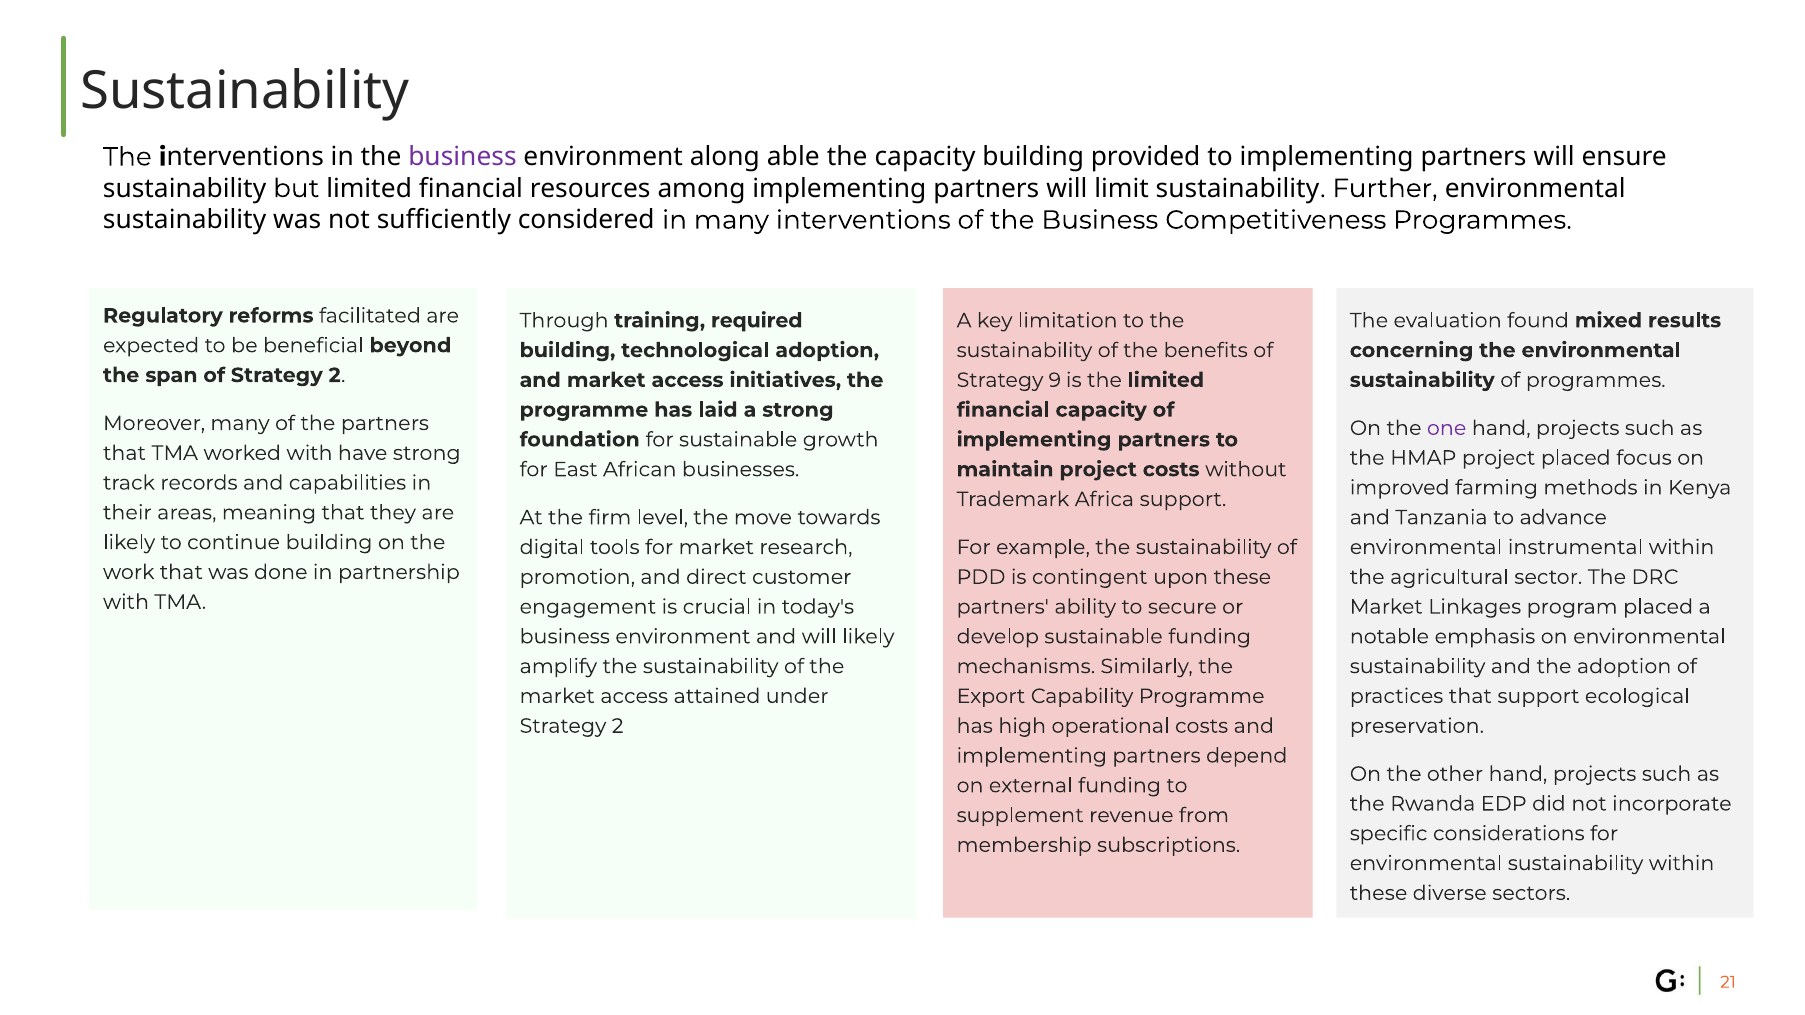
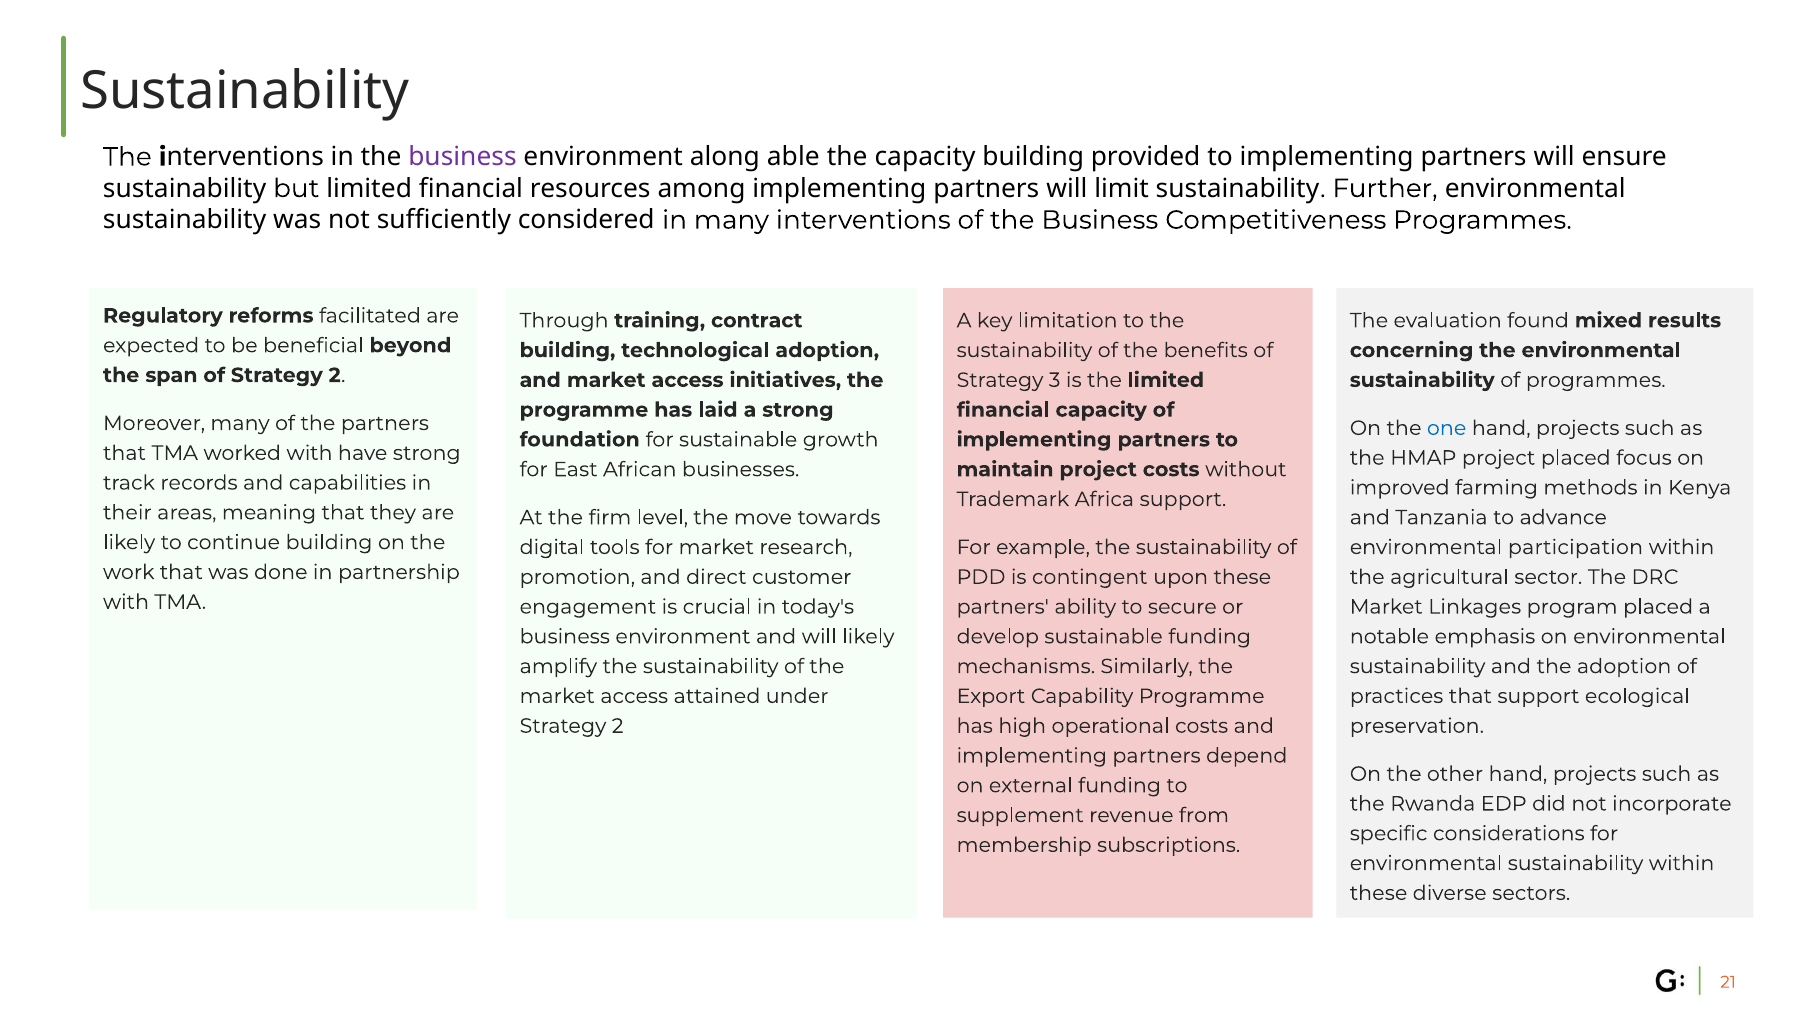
required: required -> contract (757, 321)
9: 9 -> 3 (1055, 380)
one colour: purple -> blue (1447, 428)
instrumental: instrumental -> participation (1575, 547)
